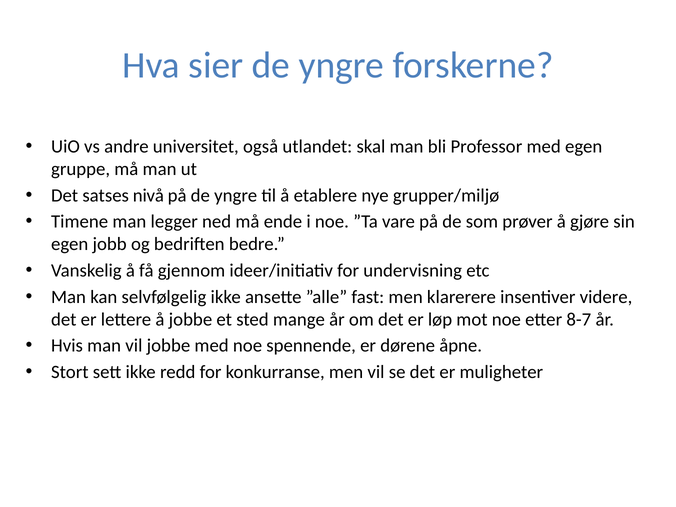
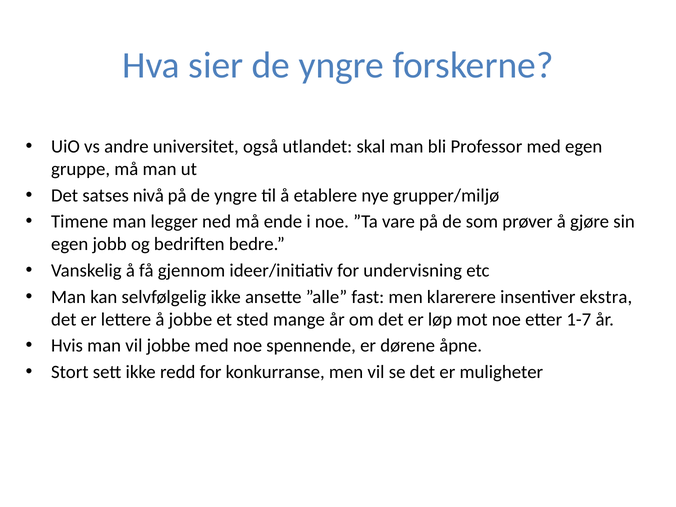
videre: videre -> ekstra (606, 297)
8-7: 8-7 -> 1-7 (579, 319)
